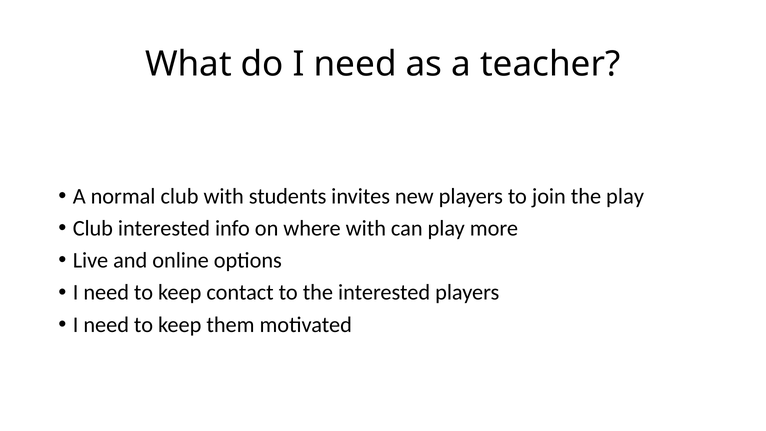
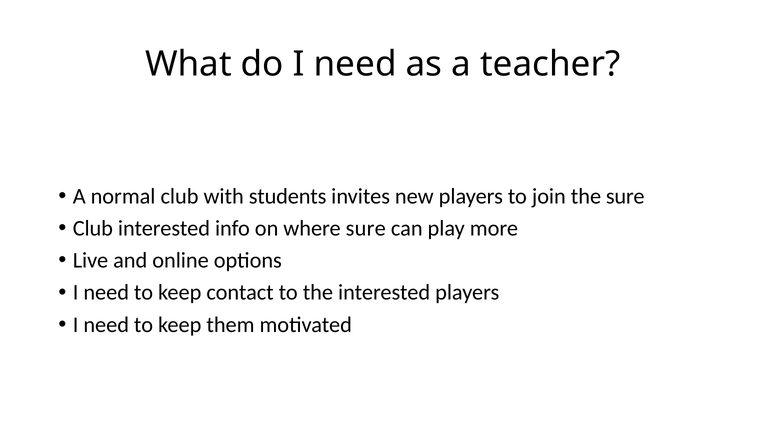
the play: play -> sure (625, 196)
where with: with -> sure (366, 228)
